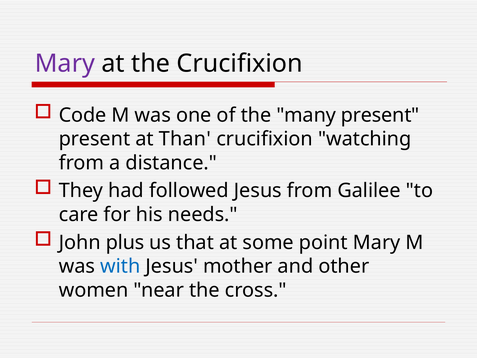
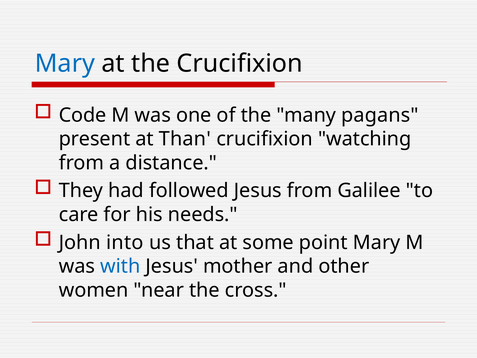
Mary colour: purple -> blue (65, 64)
many present: present -> pagans (380, 115)
plus: plus -> into (125, 242)
